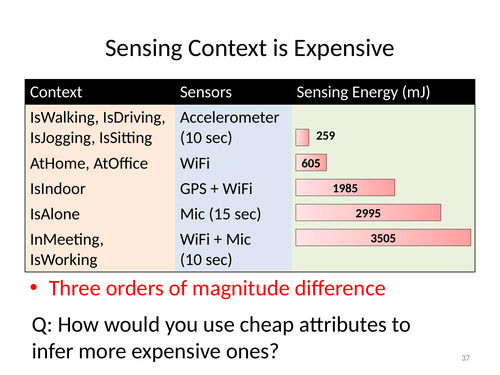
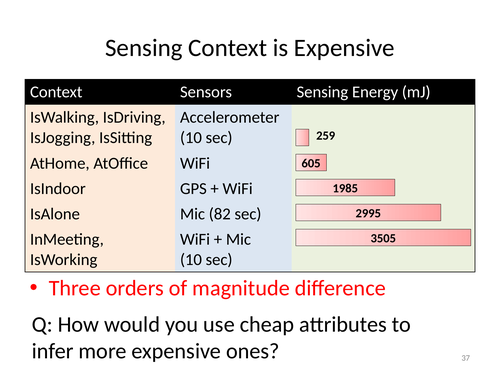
15: 15 -> 82 (220, 214)
